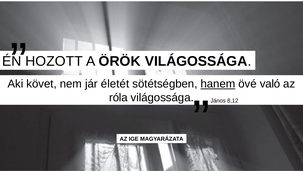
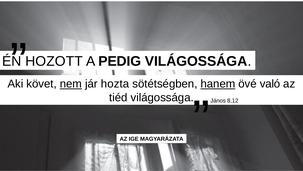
ÖRÖK: ÖRÖK -> PEDIG (120, 61)
nem underline: none -> present (71, 84)
életét: életét -> hozta (115, 84)
róla: róla -> tiéd (118, 97)
